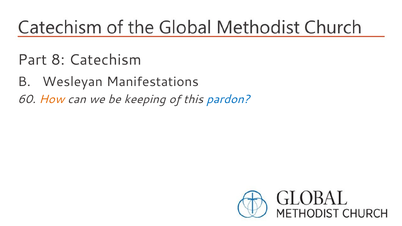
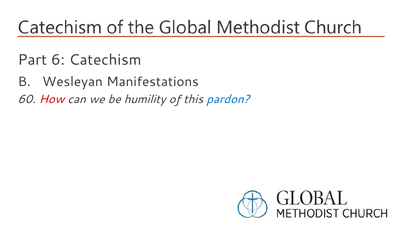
8: 8 -> 6 (58, 60)
How colour: orange -> red (52, 99)
keeping: keeping -> humility (145, 99)
